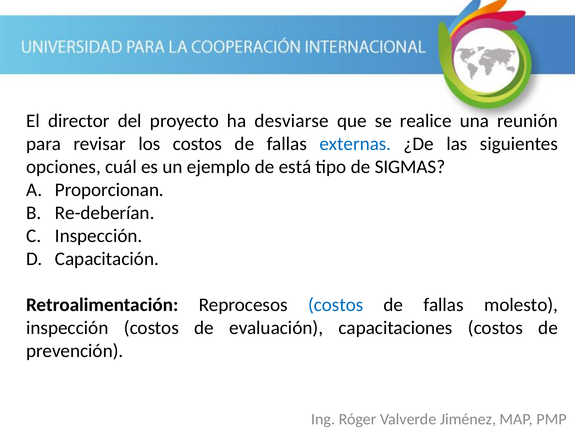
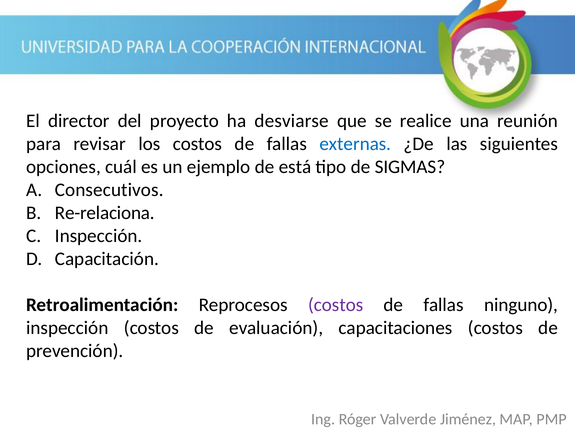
Proporcionan: Proporcionan -> Consecutivos (109, 190)
Re-deberían: Re-deberían -> Re-relaciona (105, 213)
costos colour: blue -> purple (336, 305)
molesto: molesto -> ninguno (521, 305)
